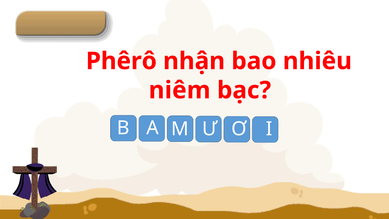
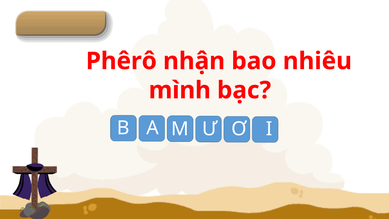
niêm: niêm -> mình (180, 90)
